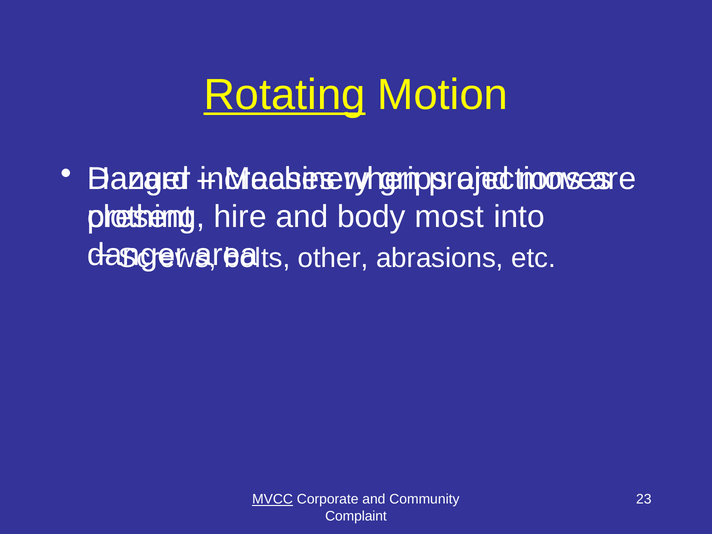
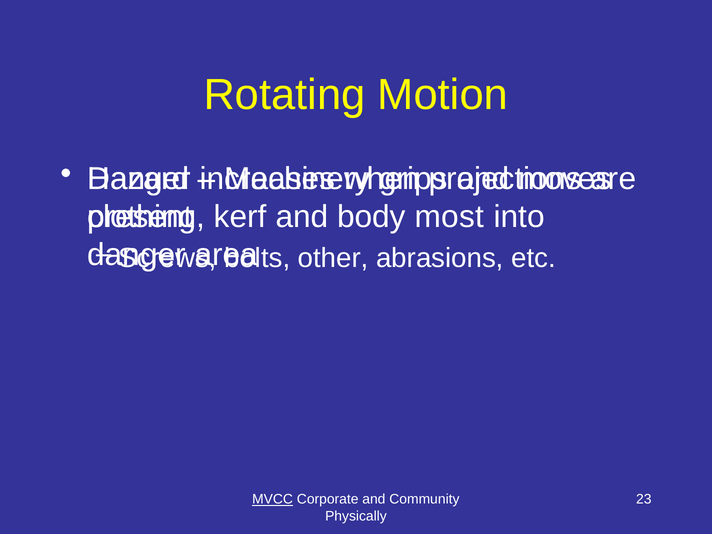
Rotating underline: present -> none (284, 95)
hire: hire -> kerf (240, 217)
Complaint: Complaint -> Physically (356, 516)
